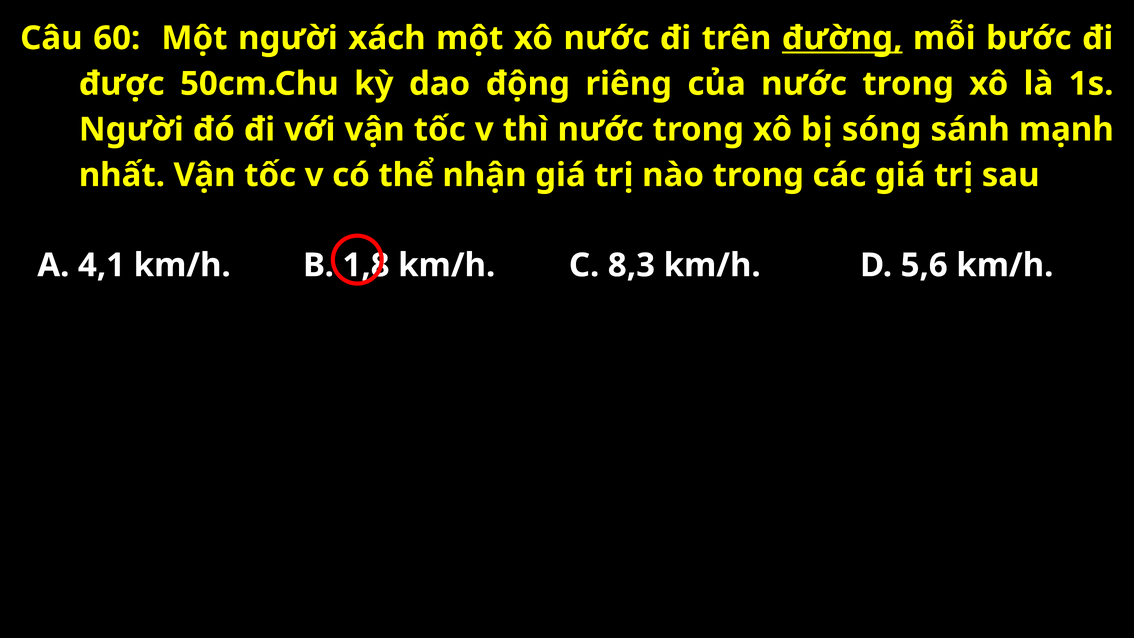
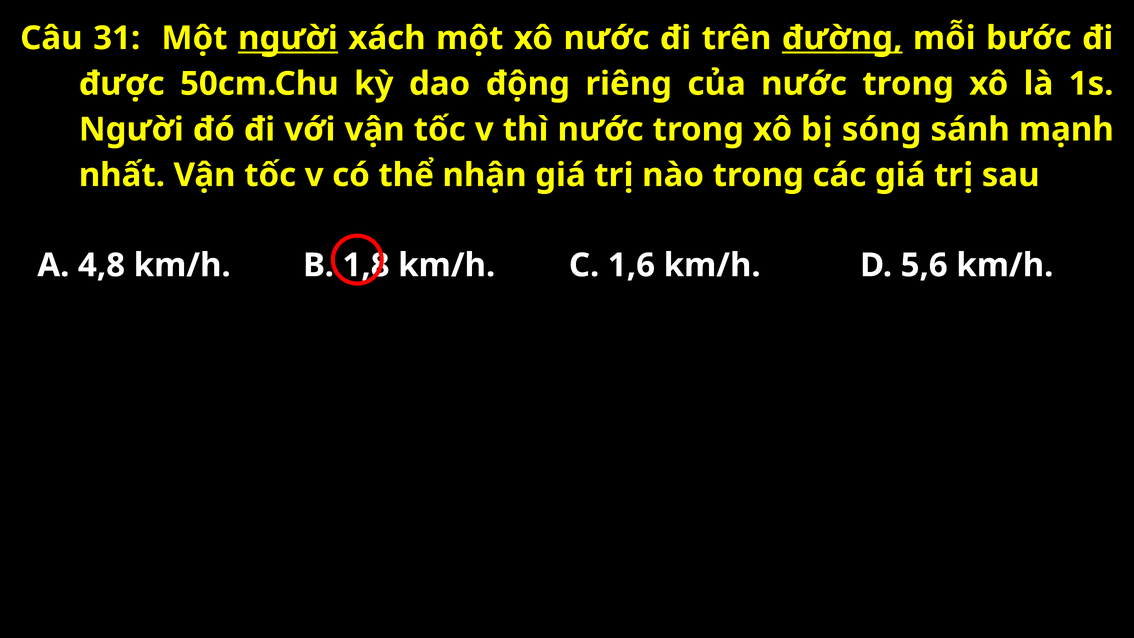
60: 60 -> 31 (117, 38)
người underline: none -> present (288, 38)
4,1: 4,1 -> 4,8 (102, 265)
8,3: 8,3 -> 1,6 (631, 265)
